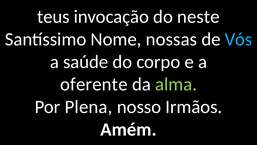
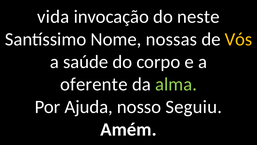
teus: teus -> vida (53, 17)
Vós colour: light blue -> yellow (238, 39)
Plena: Plena -> Ajuda (89, 107)
Irmãos: Irmãos -> Seguiu (194, 107)
